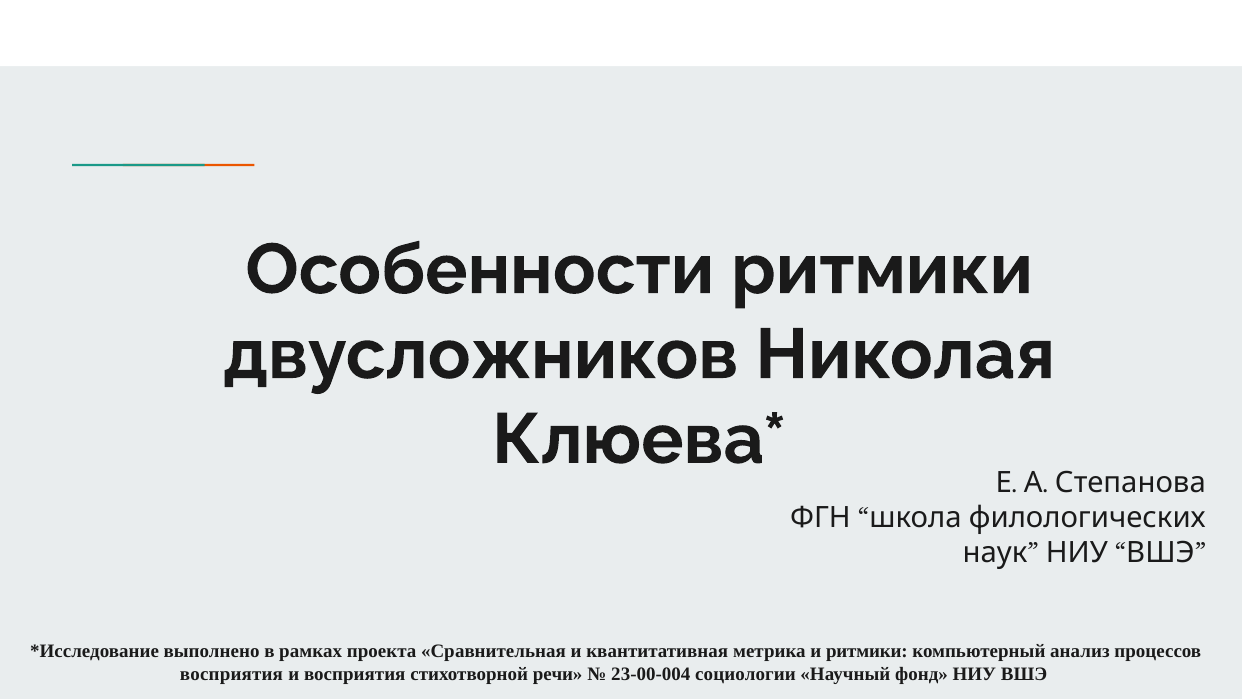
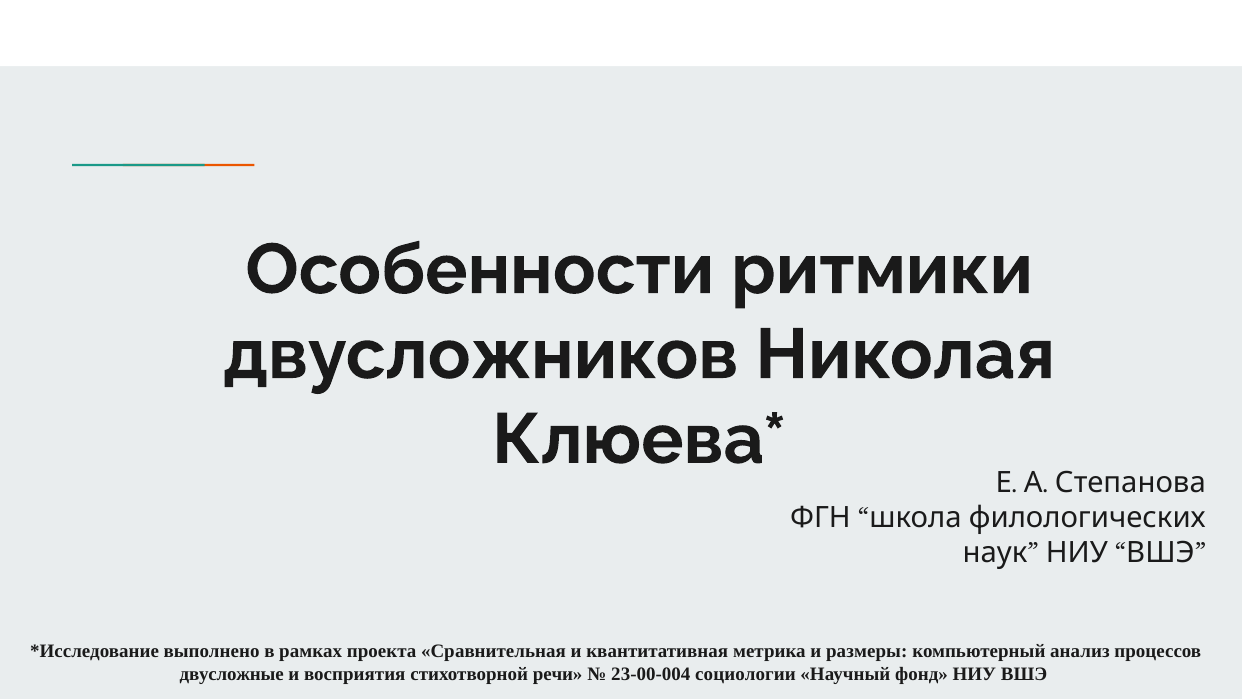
и ритмики: ритмики -> размеры (867, 651)
восприятия: восприятия -> двусложные (232, 673)
